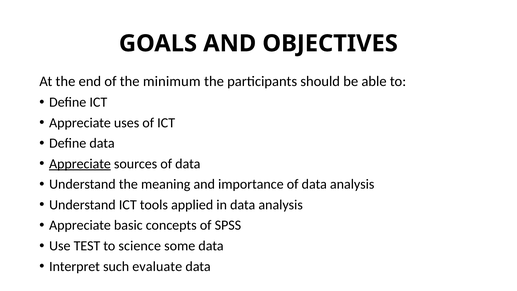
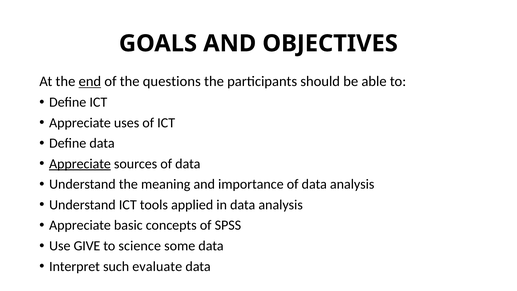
end underline: none -> present (90, 81)
minimum: minimum -> questions (172, 81)
TEST: TEST -> GIVE (87, 246)
